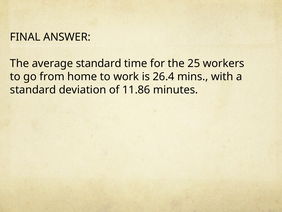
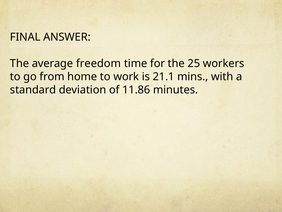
average standard: standard -> freedom (98, 63)
26.4: 26.4 -> 21.1 (164, 76)
